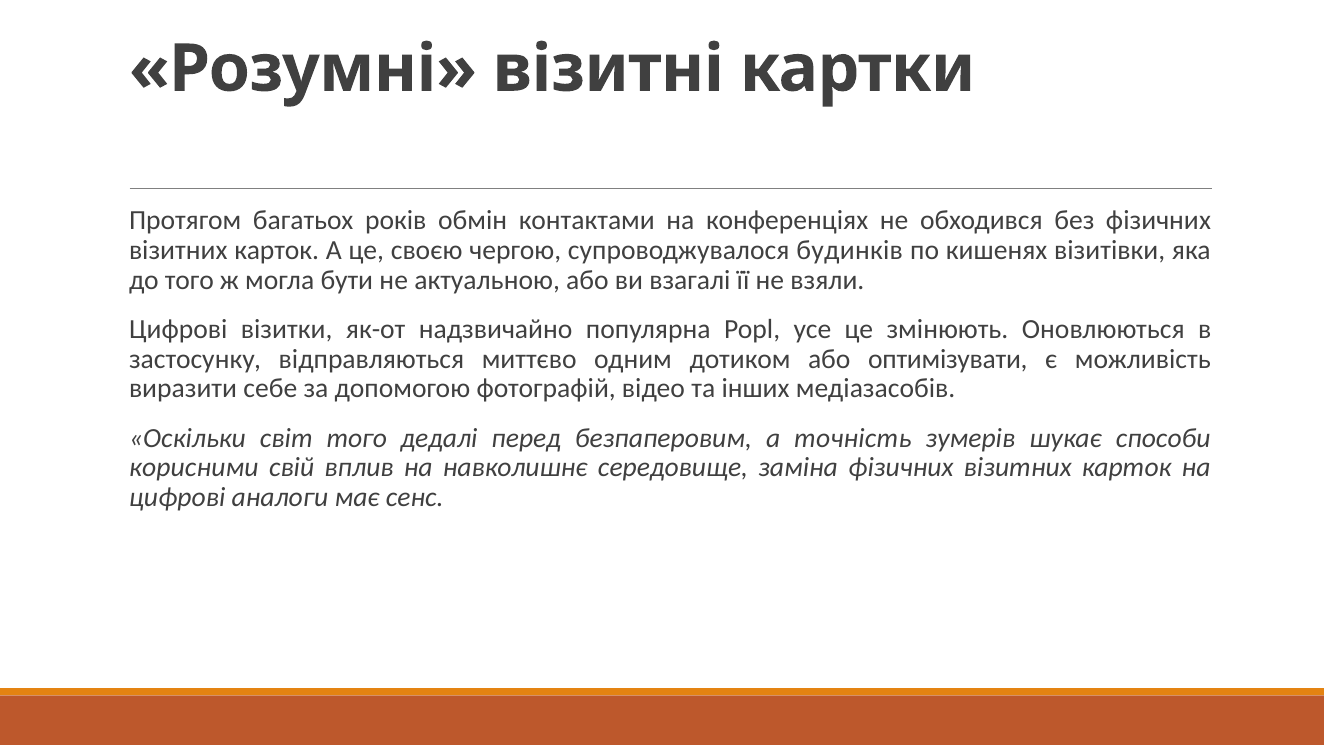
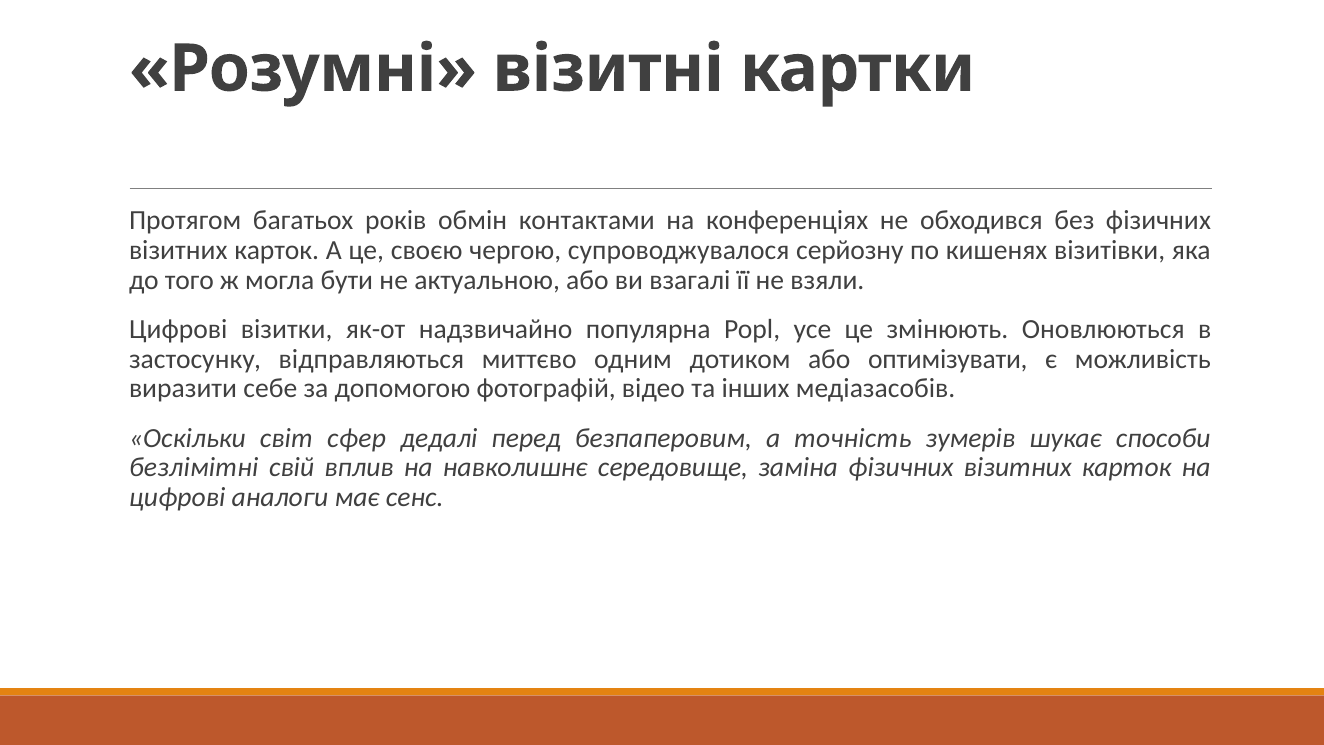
будинків: будинків -> серйозну (850, 250)
світ того: того -> сфер (357, 438)
корисними: корисними -> безлімітні (194, 468)
